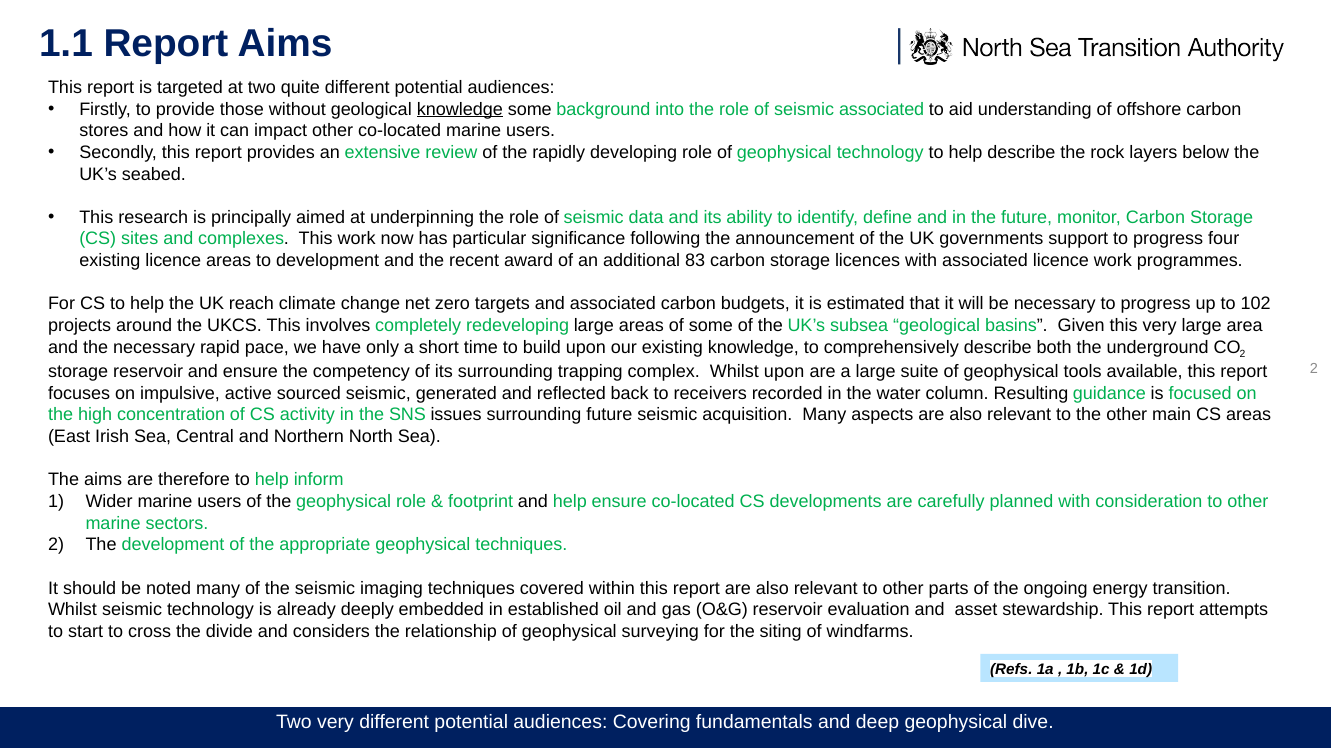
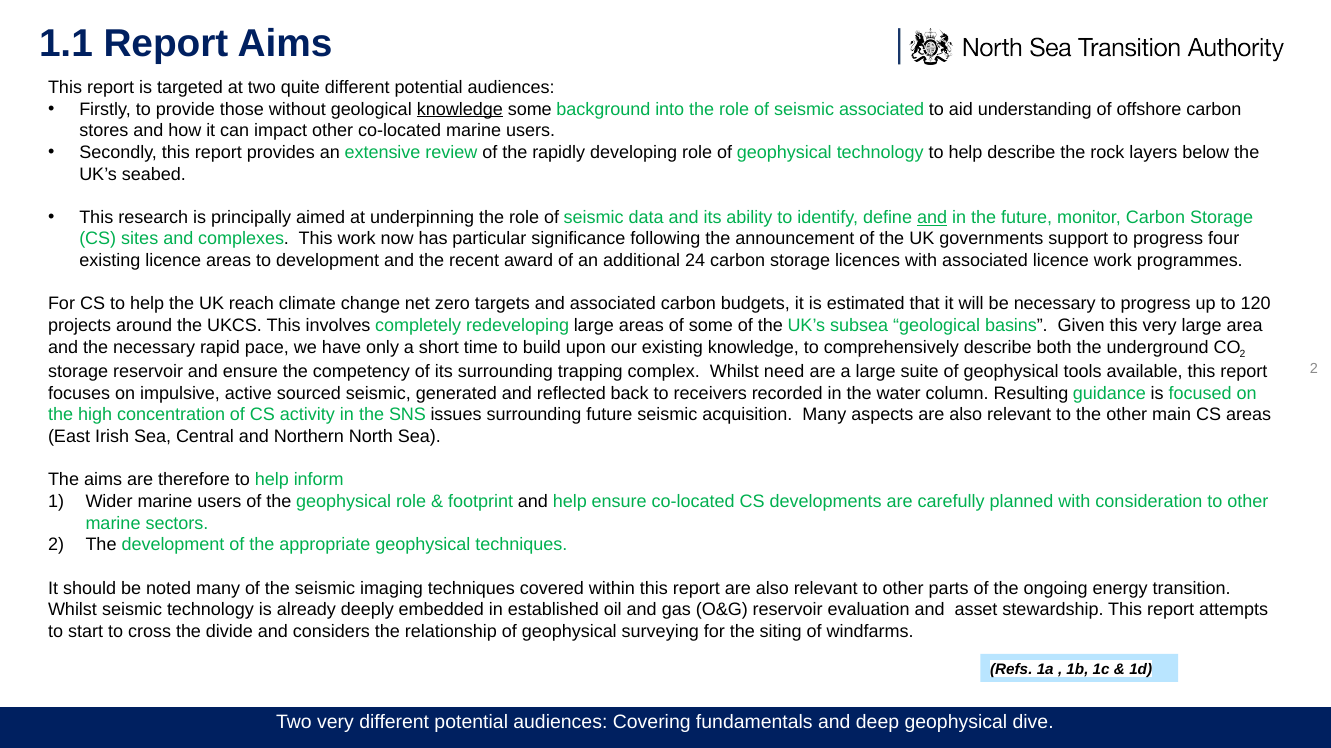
and underline: none -> present (932, 218)
83: 83 -> 24 (695, 261)
102: 102 -> 120 (1256, 304)
Whilst upon: upon -> need (784, 372)
